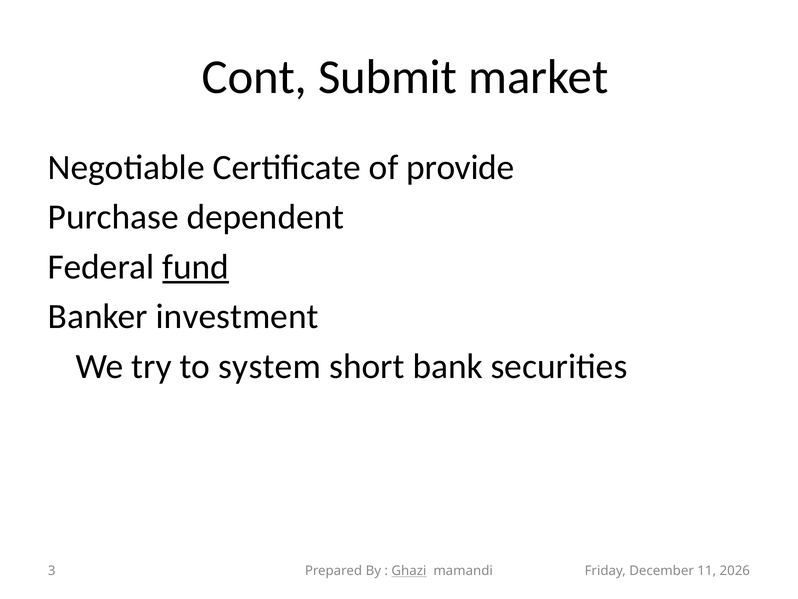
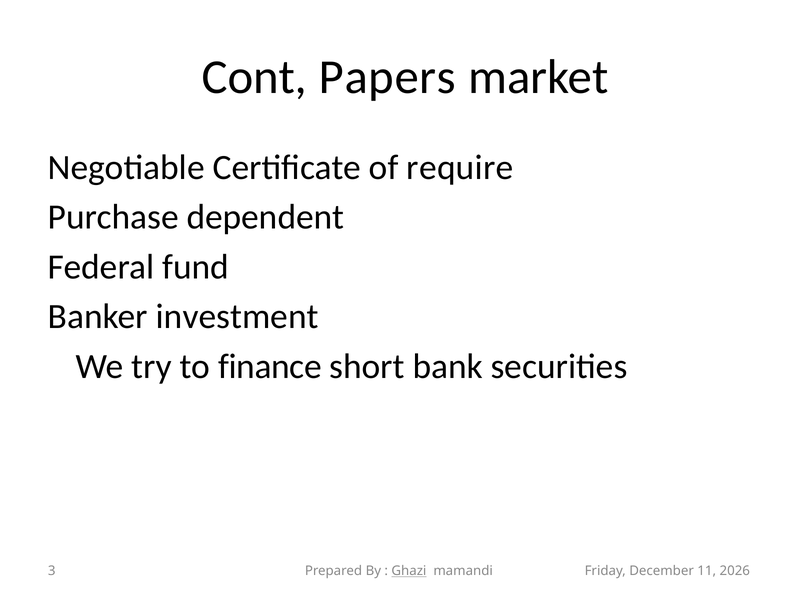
Submit: Submit -> Papers (387, 77)
provide: provide -> require (460, 167)
fund underline: present -> none (196, 267)
system: system -> finance (270, 366)
